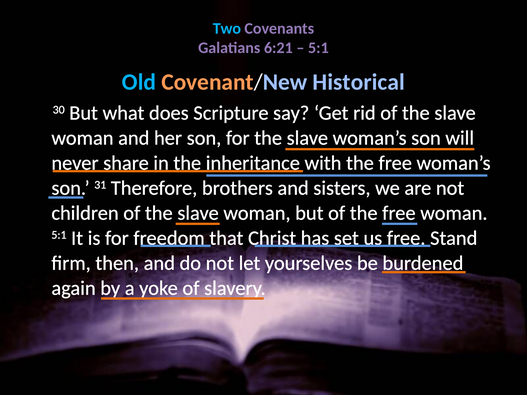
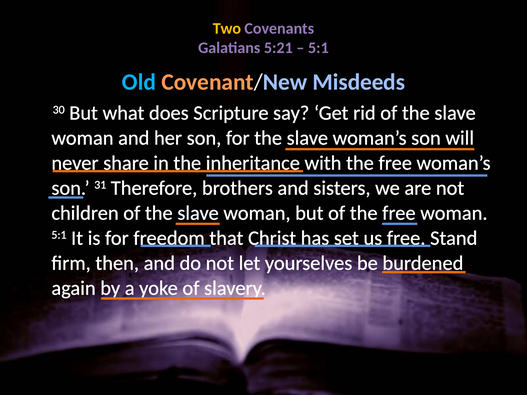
Two colour: light blue -> yellow (227, 28)
6:21: 6:21 -> 5:21 (278, 48)
Historical: Historical -> Misdeeds (359, 82)
